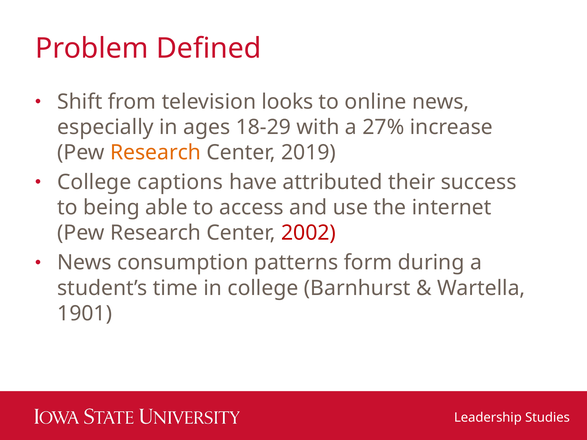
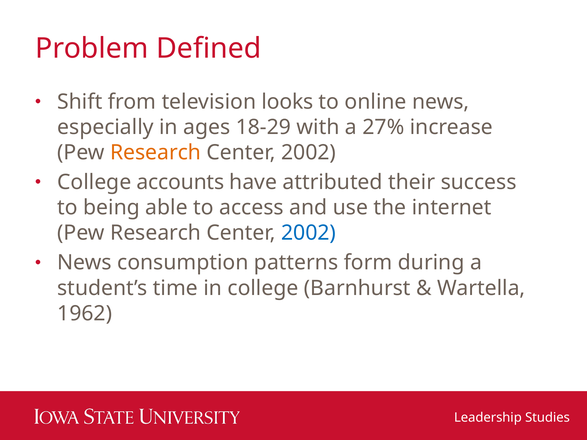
2019: 2019 -> 2002 (309, 153)
captions: captions -> accounts (180, 182)
2002 colour: red -> blue (309, 233)
1901: 1901 -> 1962 (85, 314)
